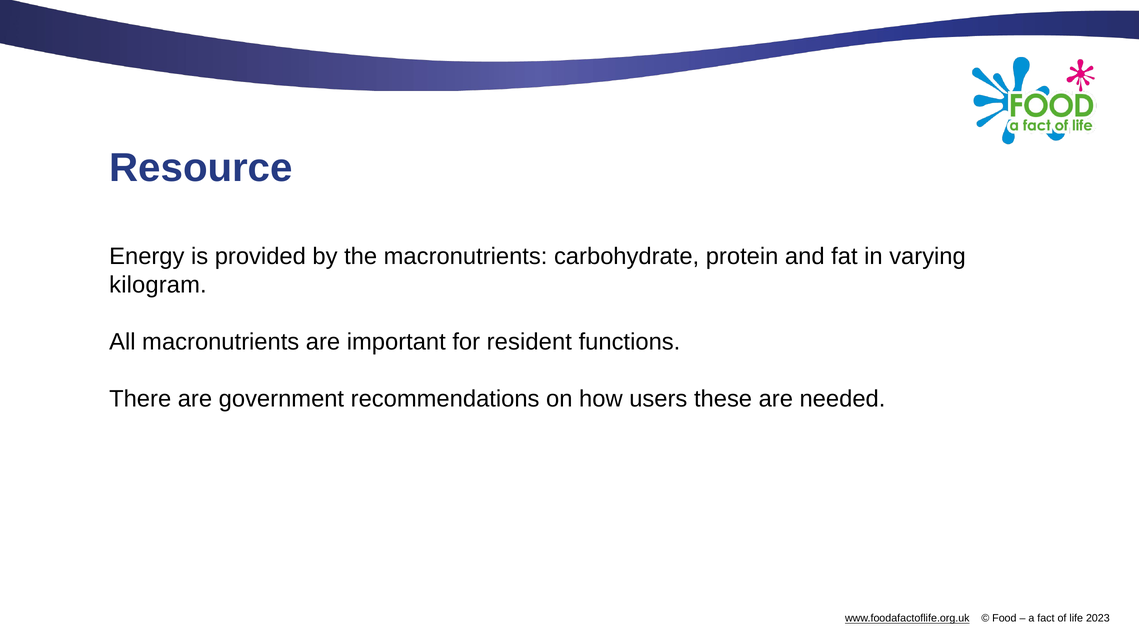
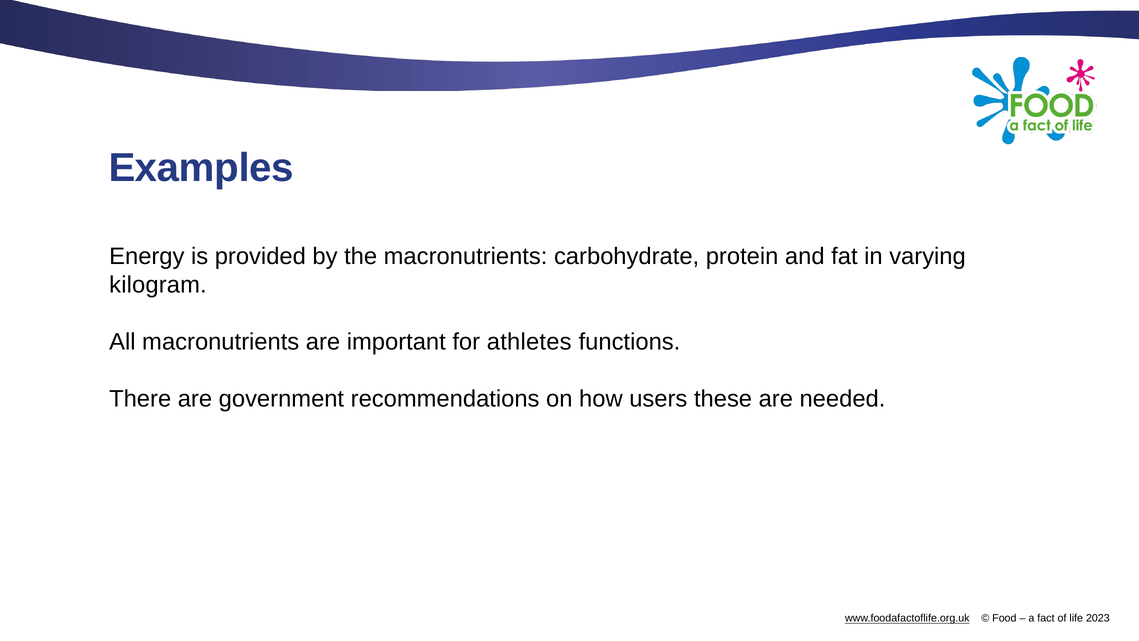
Resource: Resource -> Examples (201, 168)
resident: resident -> athletes (529, 342)
